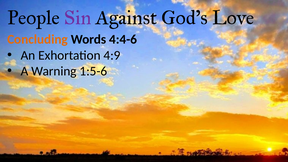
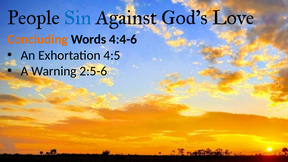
Sin colour: purple -> blue (78, 18)
4:9: 4:9 -> 4:5 (112, 55)
1:5-6: 1:5-6 -> 2:5-6 (93, 71)
